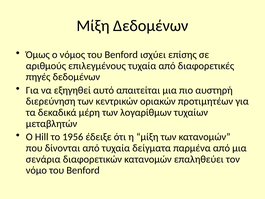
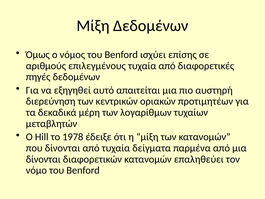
1956: 1956 -> 1978 (73, 137)
σενάρια: σενάρια -> δίνονται (43, 159)
